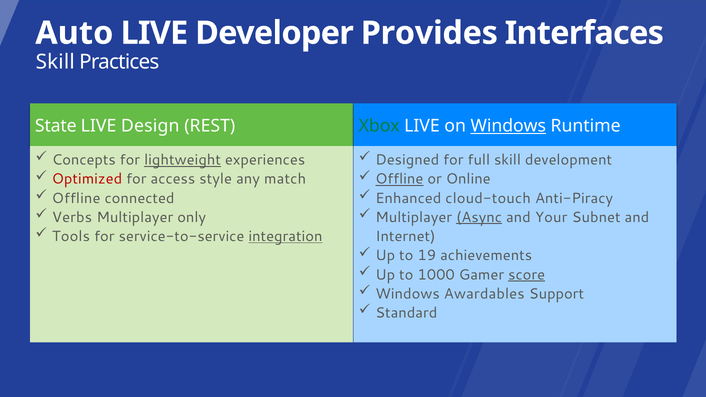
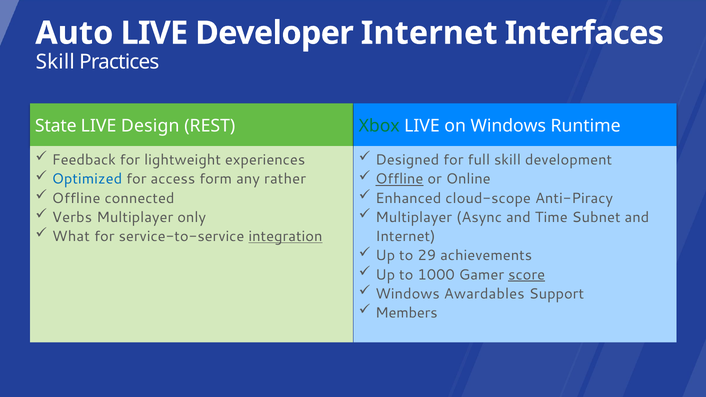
Developer Provides: Provides -> Internet (429, 33)
Windows underline: present -> none (508, 126)
Concepts: Concepts -> Feedback (84, 160)
lightweight underline: present -> none (183, 160)
Optimized colour: red -> blue (87, 179)
style: style -> form (216, 179)
match: match -> rather (285, 179)
cloud-touch: cloud-touch -> cloud-scope (488, 198)
Async underline: present -> none (479, 217)
Your: Your -> Time (551, 217)
Tools: Tools -> What (71, 237)
19: 19 -> 29 (427, 256)
Standard: Standard -> Members (406, 313)
